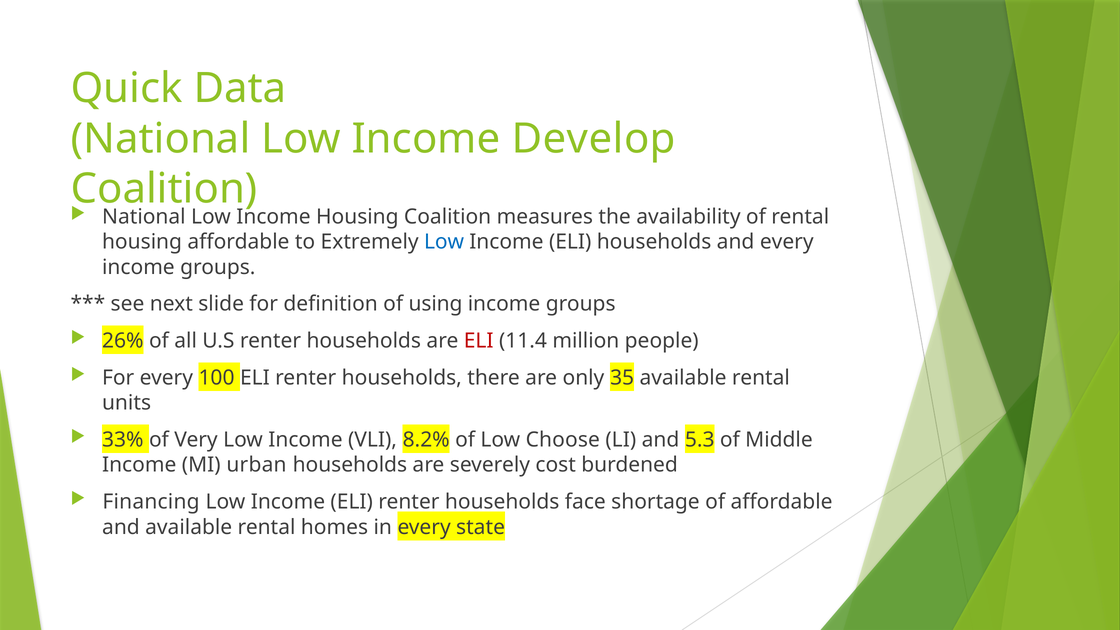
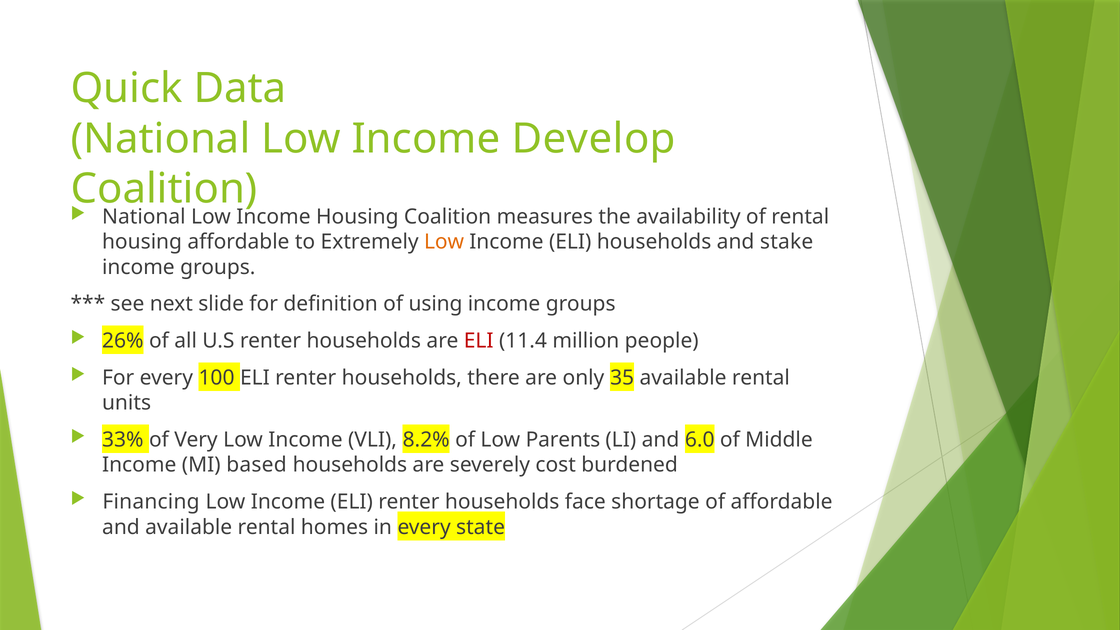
Low colour: blue -> orange (444, 242)
and every: every -> stake (787, 242)
Choose: Choose -> Parents (563, 440)
5.3: 5.3 -> 6.0 (700, 440)
urban: urban -> based (257, 465)
